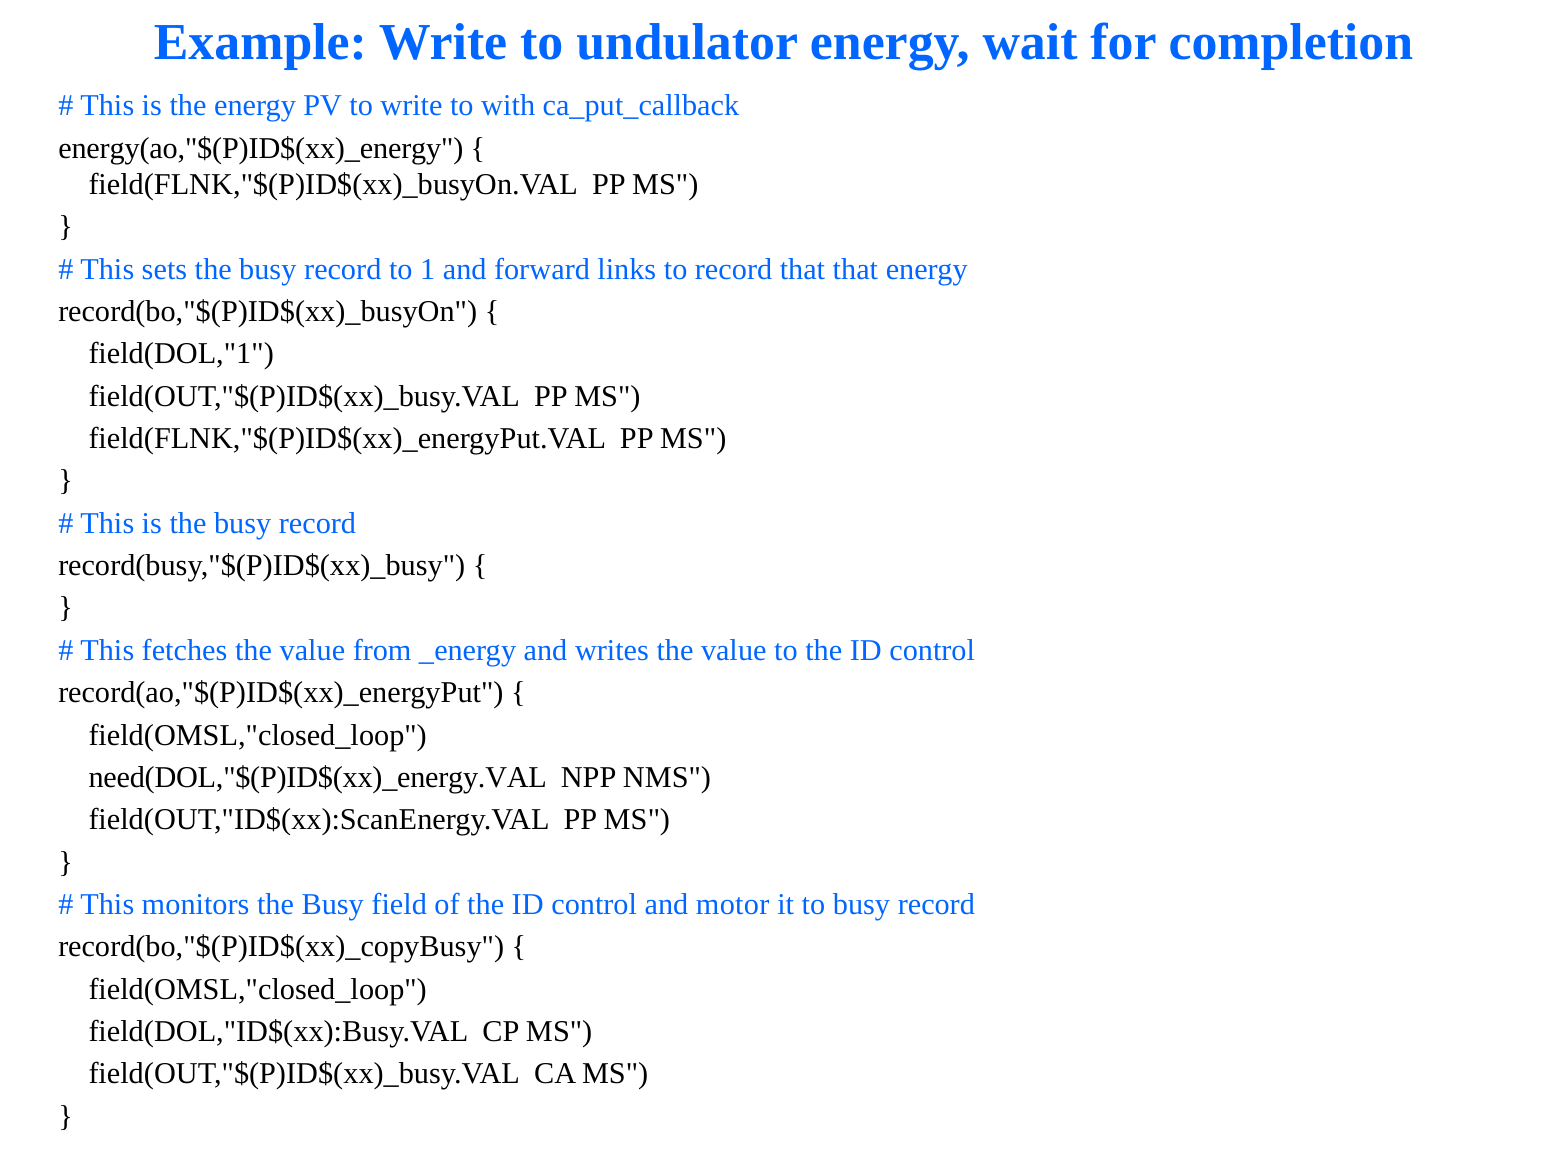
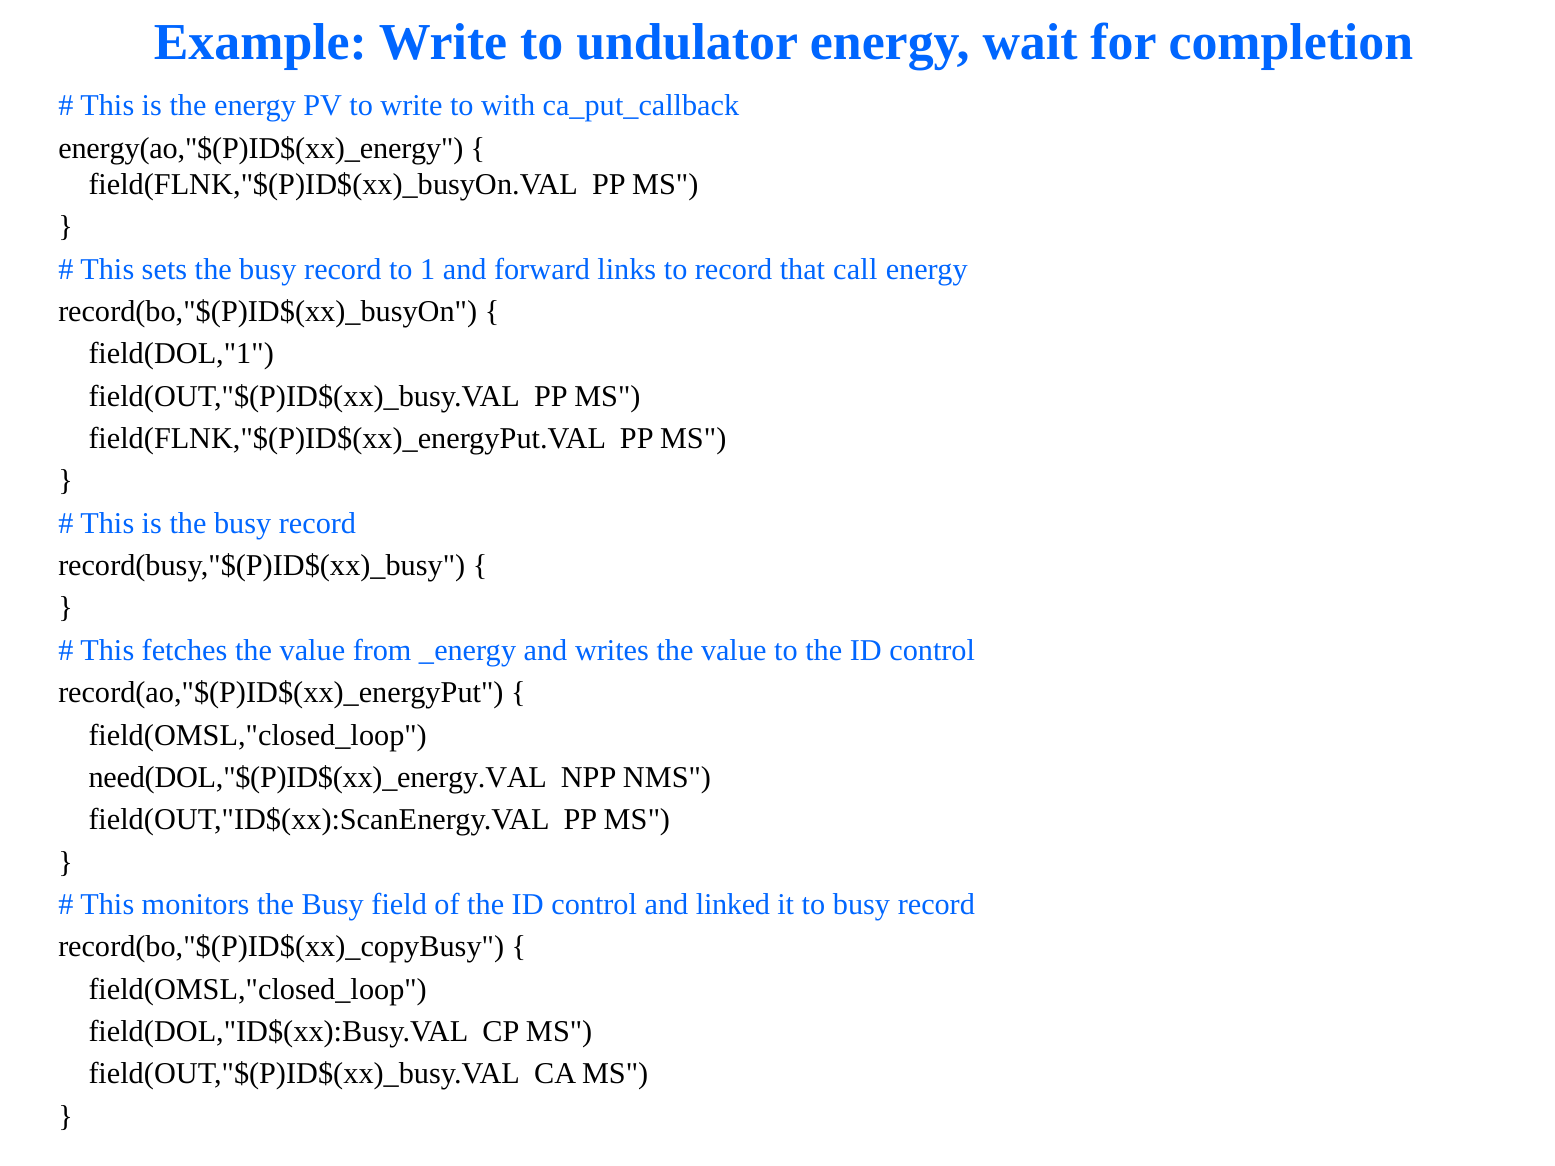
that that: that -> call (855, 269)
motor: motor -> linked (733, 905)
